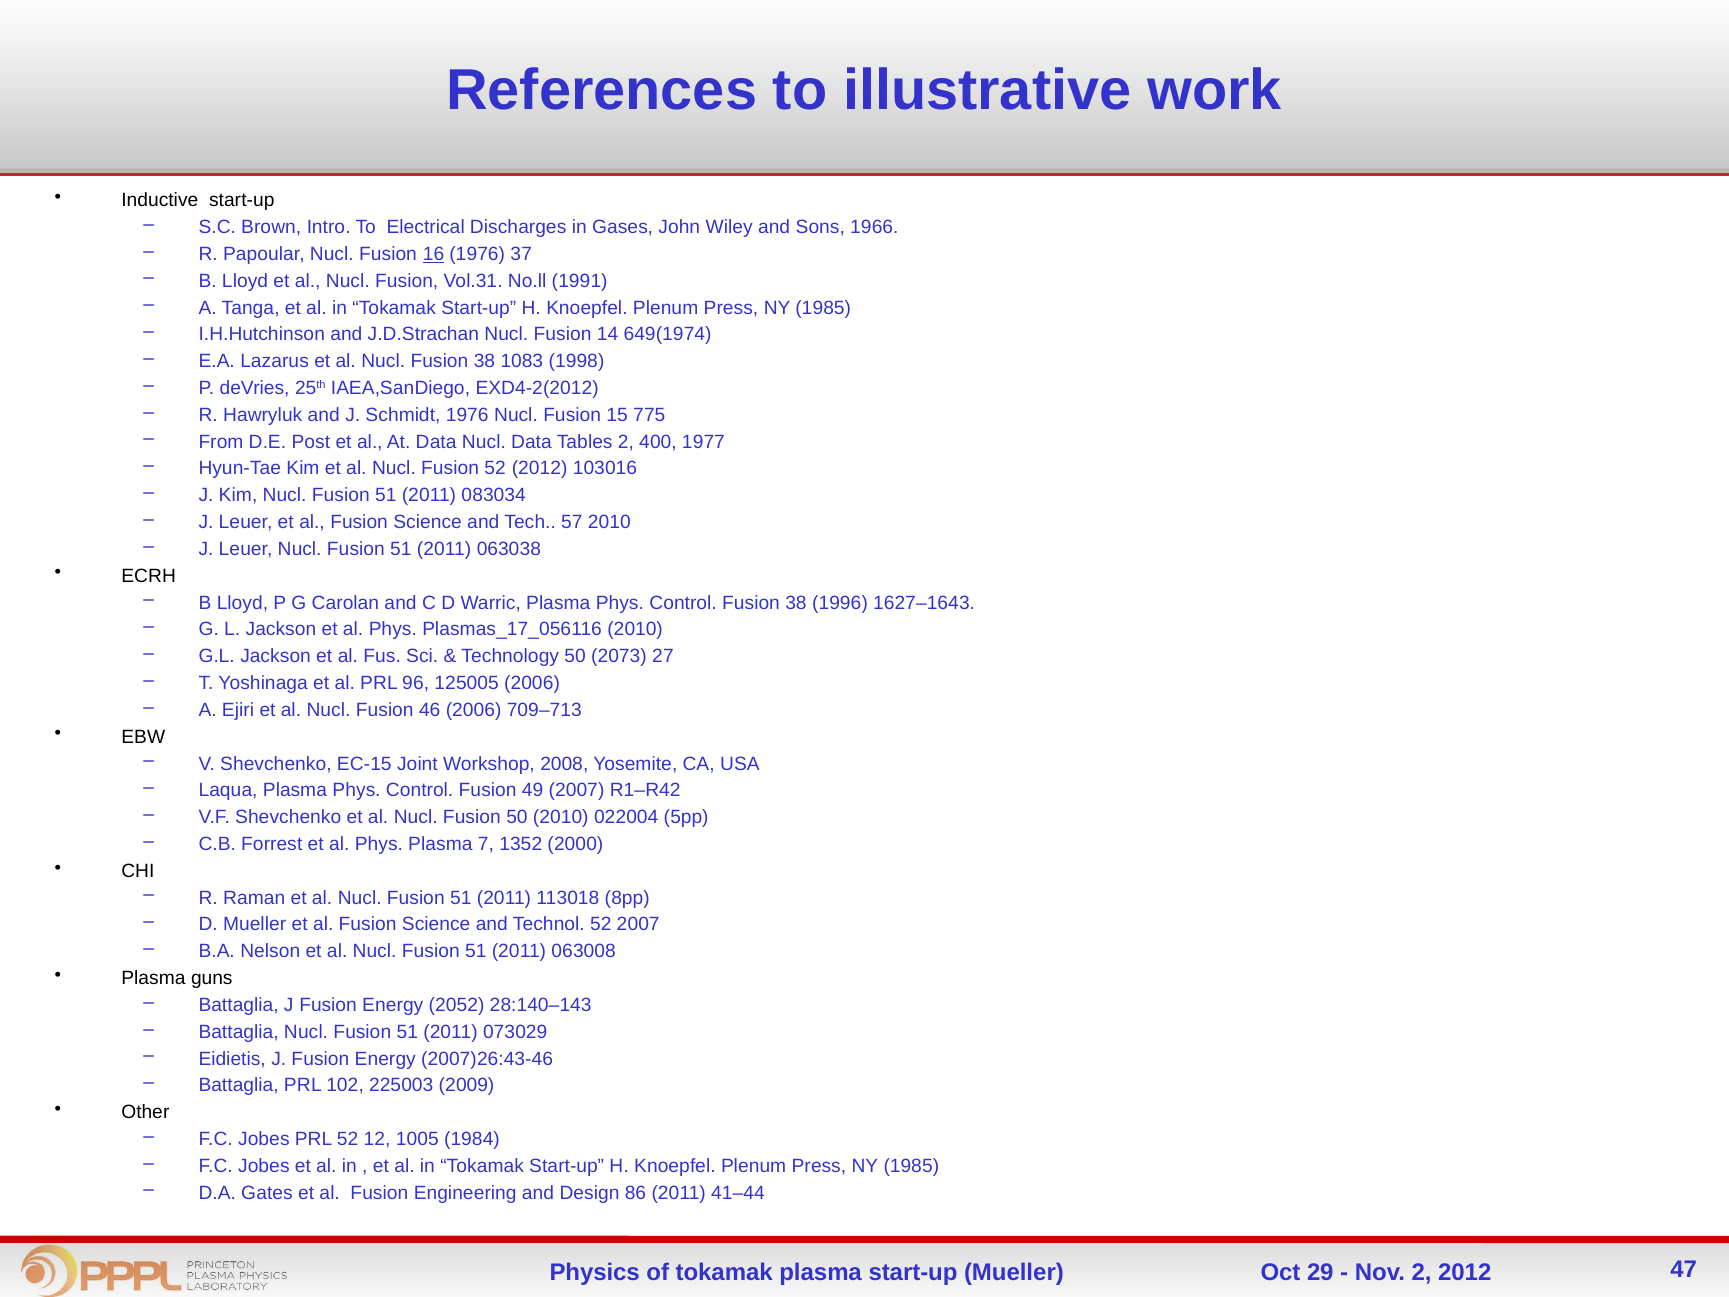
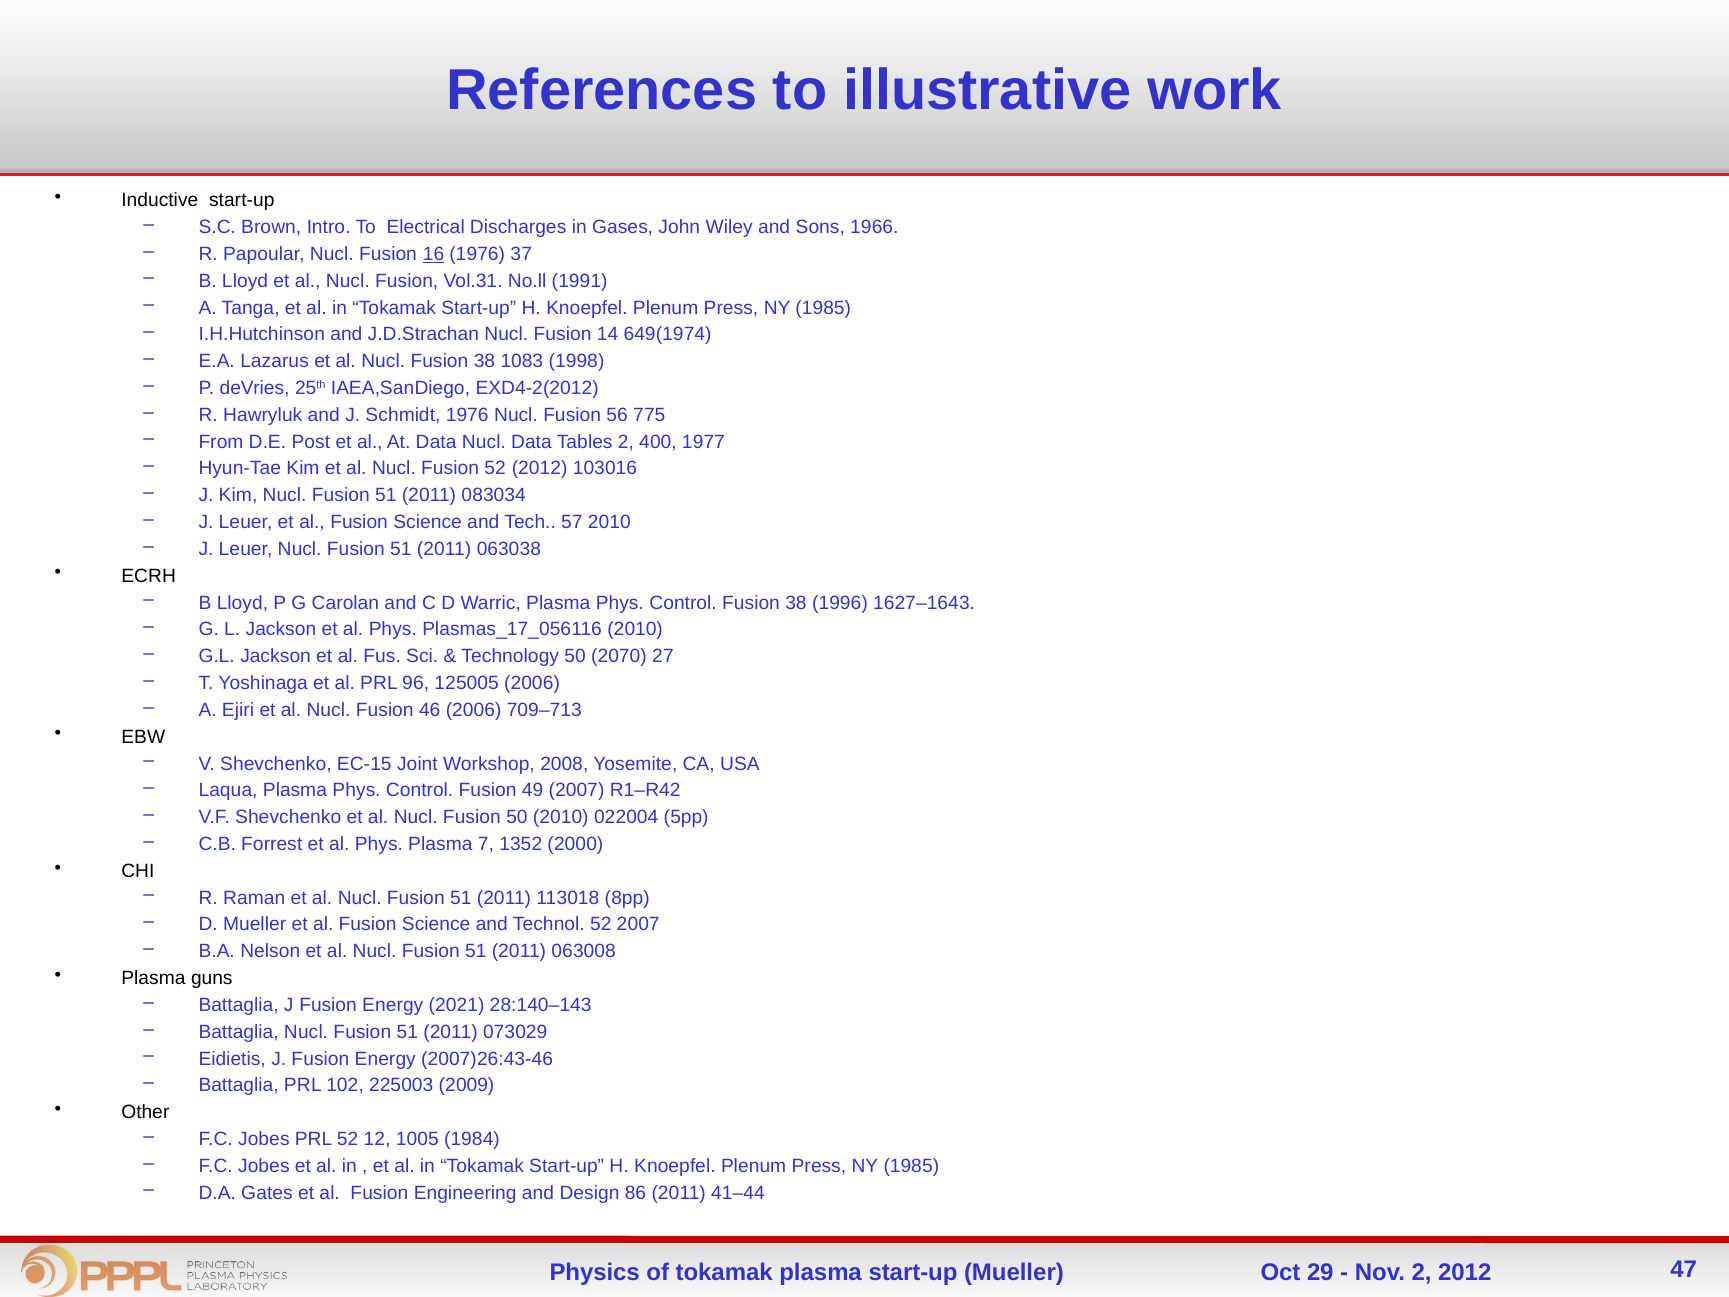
15: 15 -> 56 (617, 415)
2073: 2073 -> 2070 (619, 656)
2052: 2052 -> 2021 (457, 1005)
